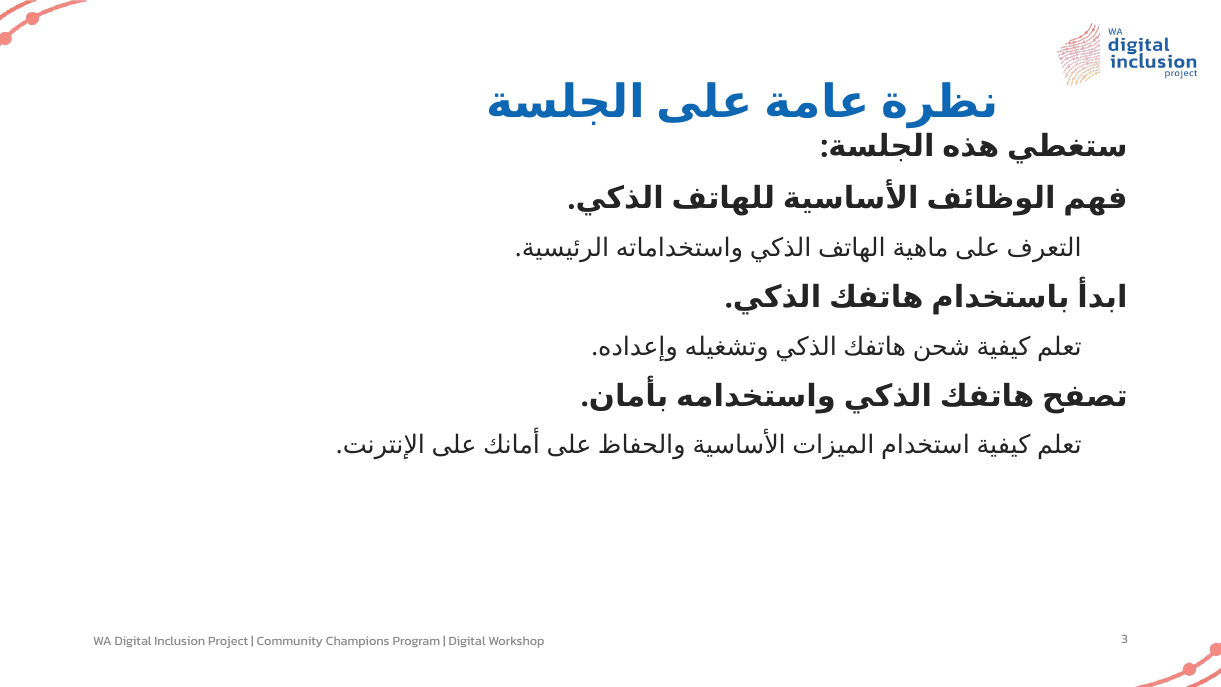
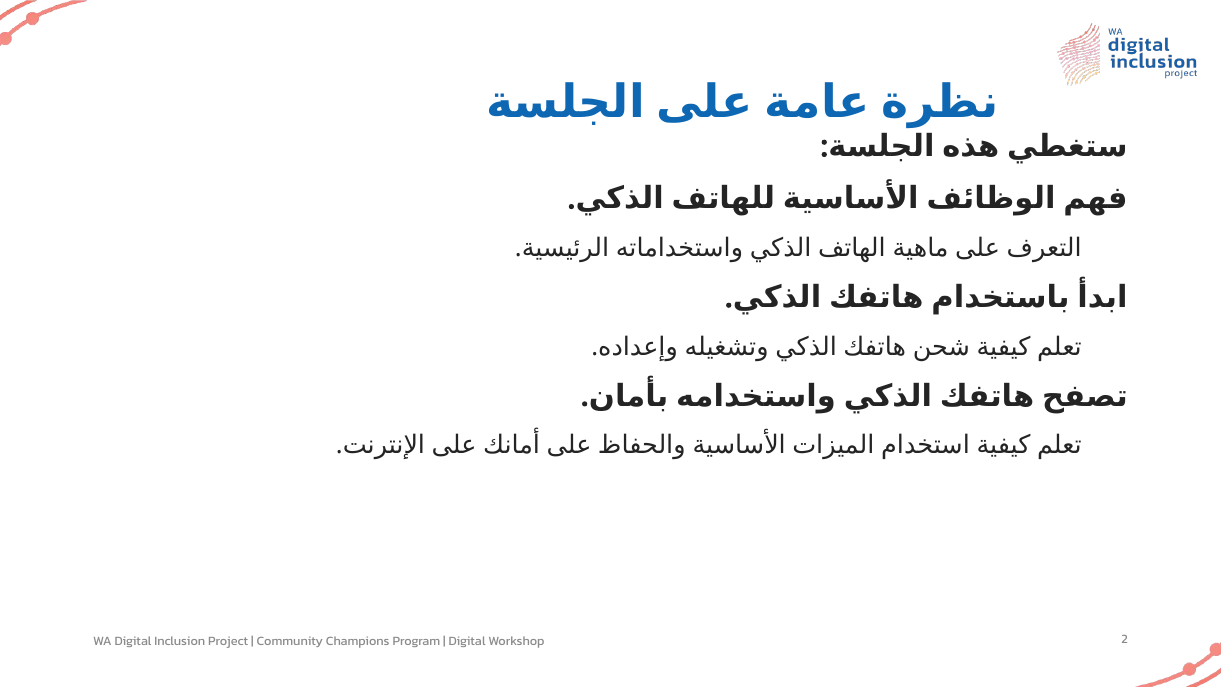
3: 3 -> 2 (1125, 640)
